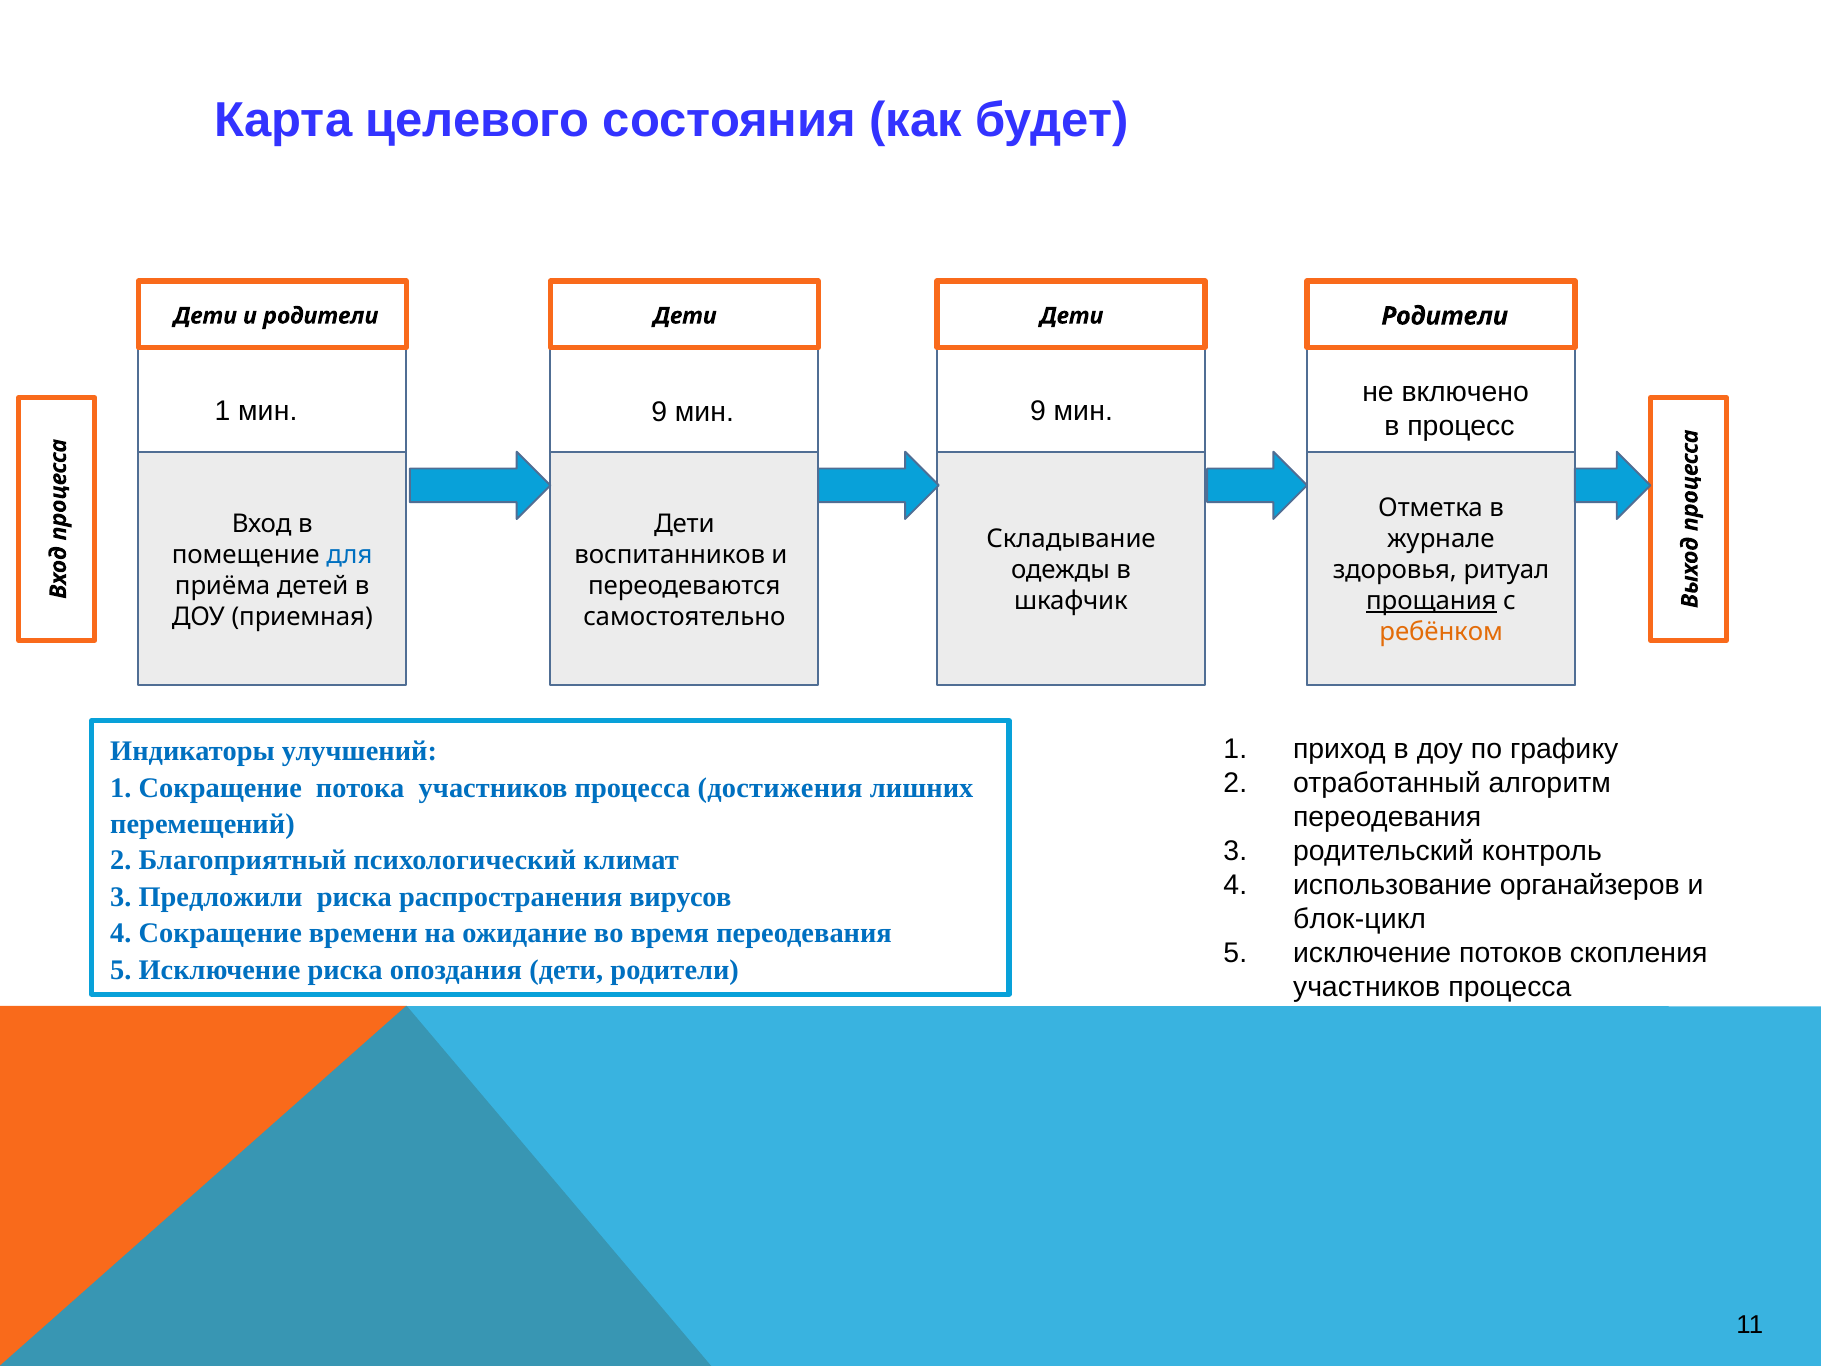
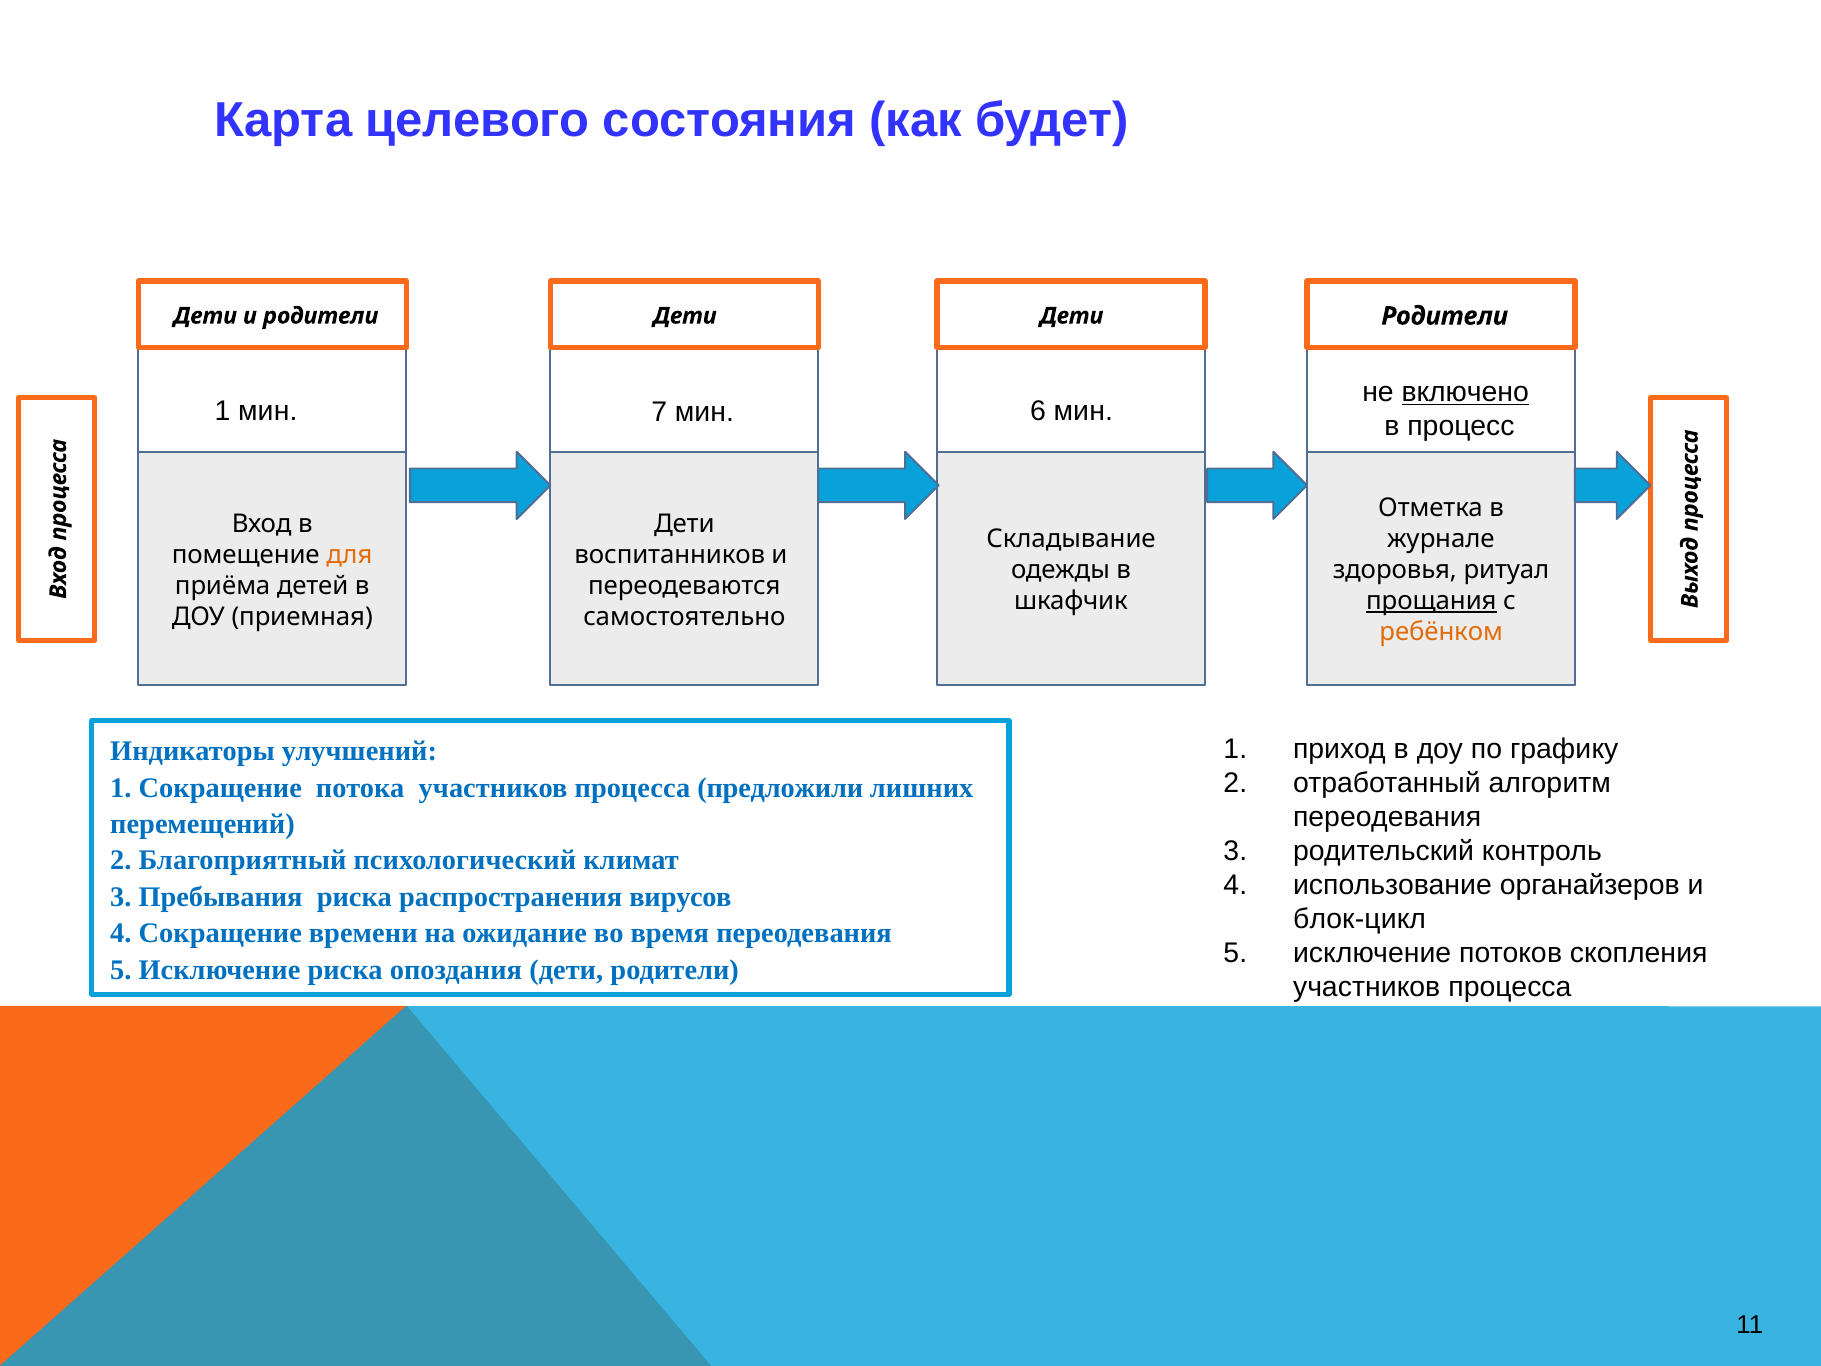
включено underline: none -> present (1465, 392)
1 мин 9: 9 -> 7 (659, 412)
9: 9 -> 6 (1038, 411)
для colour: blue -> orange (349, 555)
достижения: достижения -> предложили (780, 788)
Предложили: Предложили -> Пребывания (221, 897)
